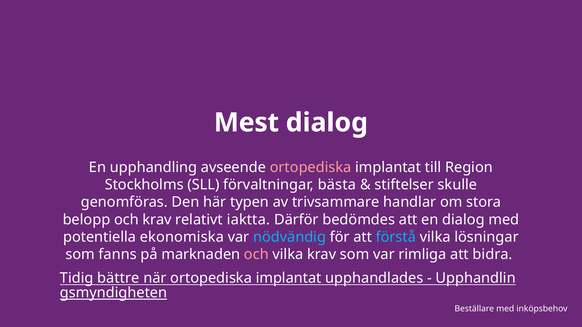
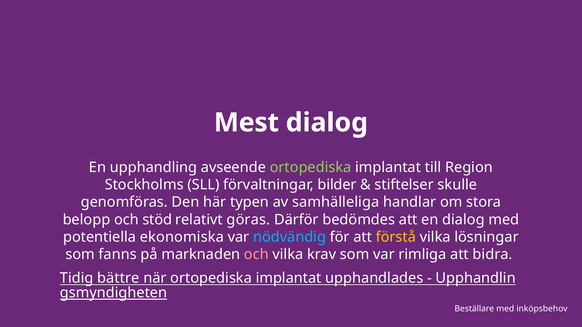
ortopediska colour: pink -> light green (311, 168)
bästa: bästa -> bilder (337, 185)
trivsammare: trivsammare -> samhälleliga (336, 202)
och krav: krav -> stöd (157, 220)
iaktta: iaktta -> göras (248, 220)
förstå colour: light blue -> yellow (396, 237)
